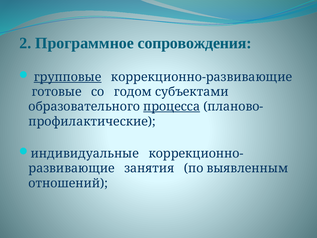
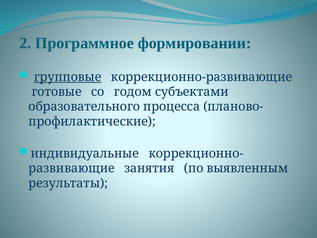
сопровождения: сопровождения -> формировании (195, 43)
процесса underline: present -> none (172, 107)
отношений: отношений -> результаты (68, 183)
